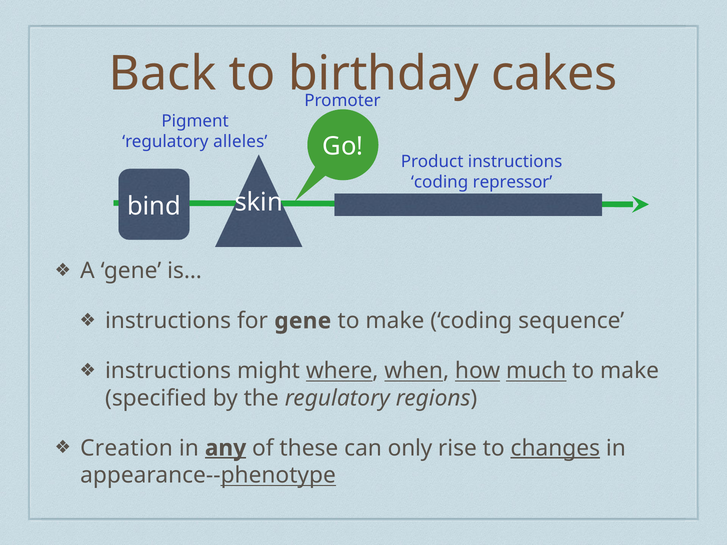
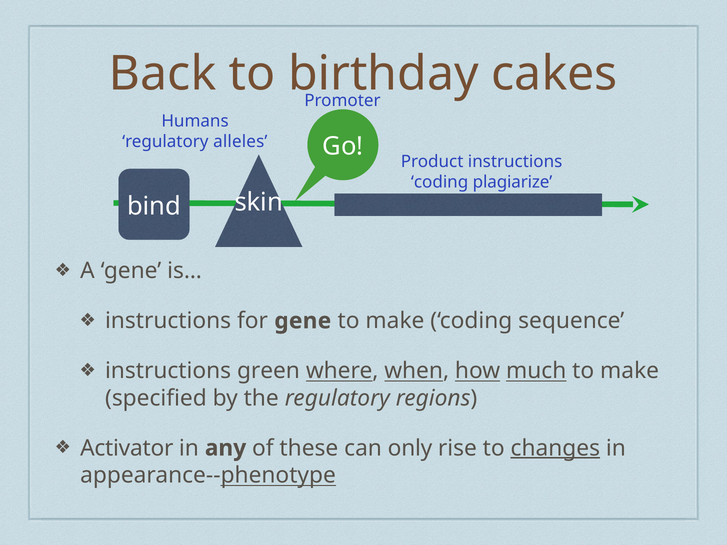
Pigment: Pigment -> Humans (195, 121)
repressor: repressor -> plagiarize (513, 182)
might: might -> green (268, 371)
Creation: Creation -> Activator (127, 448)
any underline: present -> none (226, 448)
